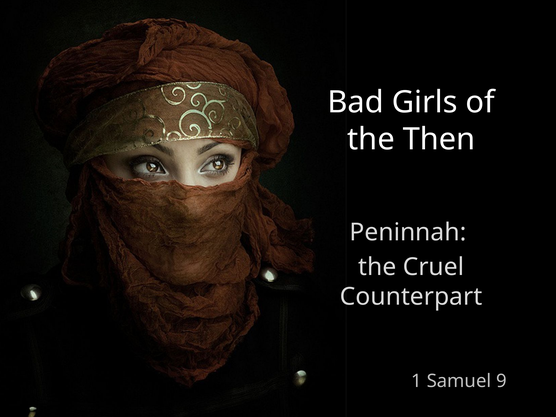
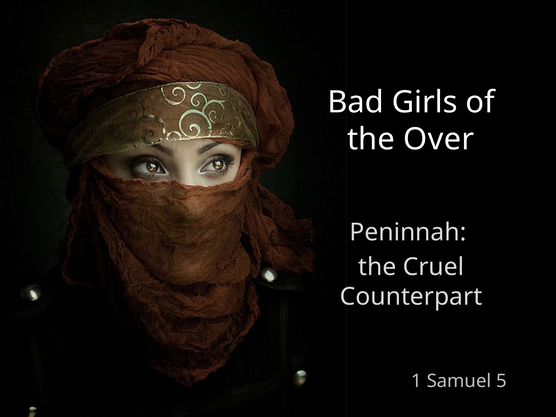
Then: Then -> Over (439, 139)
9: 9 -> 5 (501, 381)
